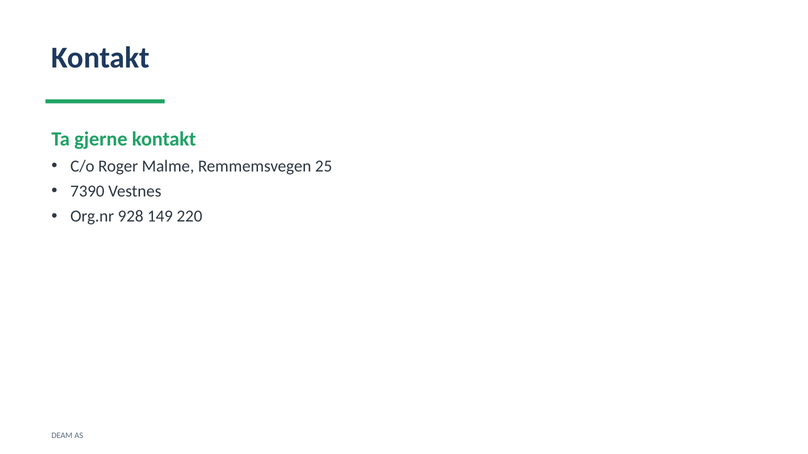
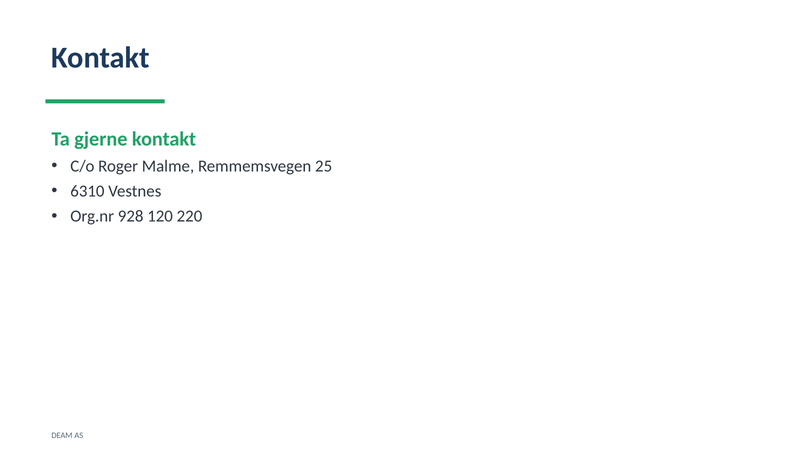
7390: 7390 -> 6310 (87, 191)
149: 149 -> 120 (160, 217)
